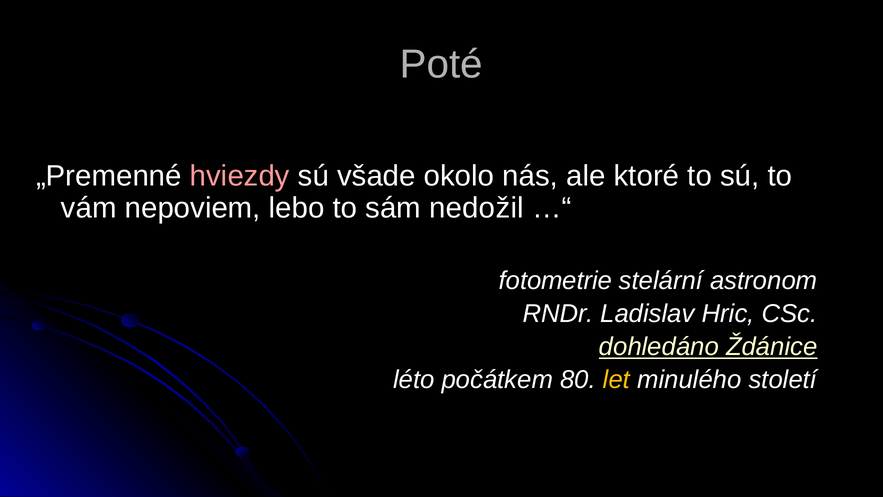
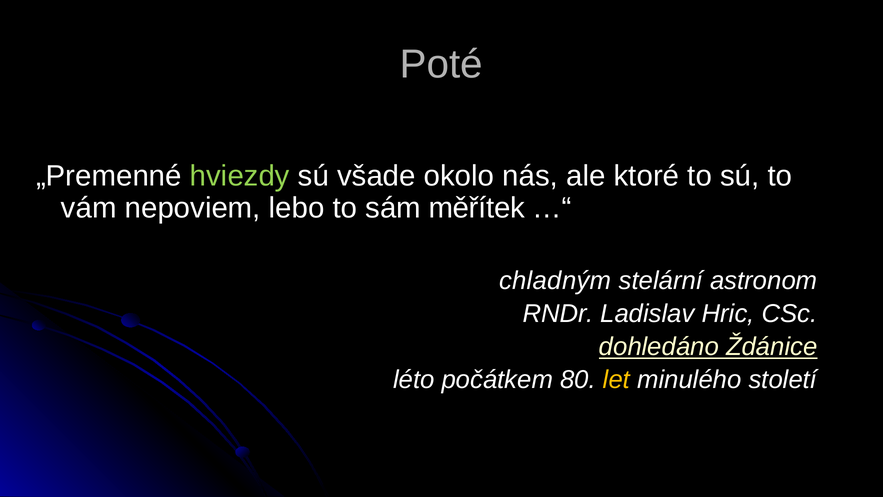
hviezdy colour: pink -> light green (240, 176)
nedožil: nedožil -> měřítek (477, 208)
fotometrie: fotometrie -> chladným (555, 281)
